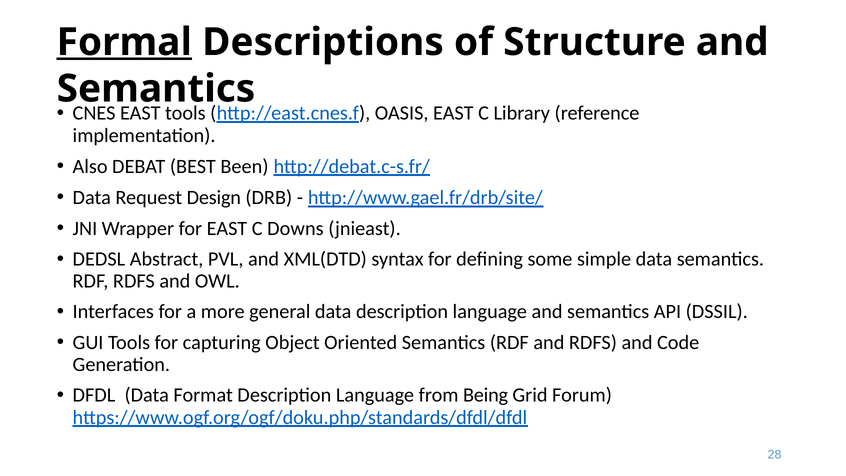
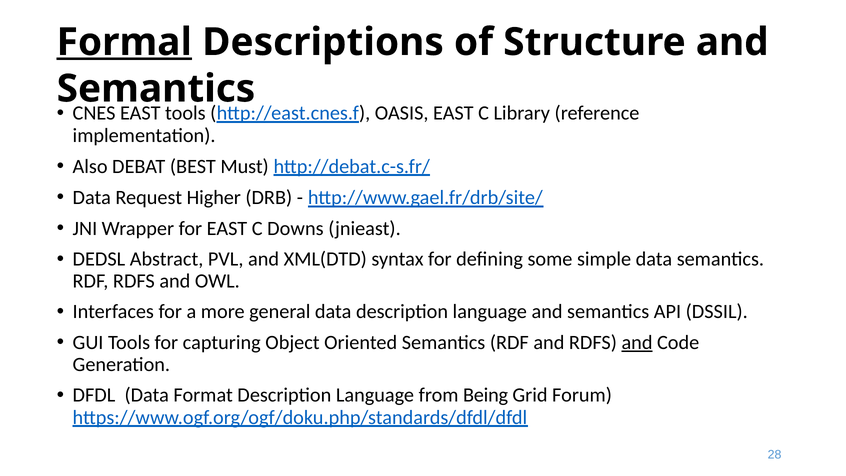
Been: Been -> Must (245, 166)
Design: Design -> Higher (214, 198)
and underline: none -> present (637, 342)
